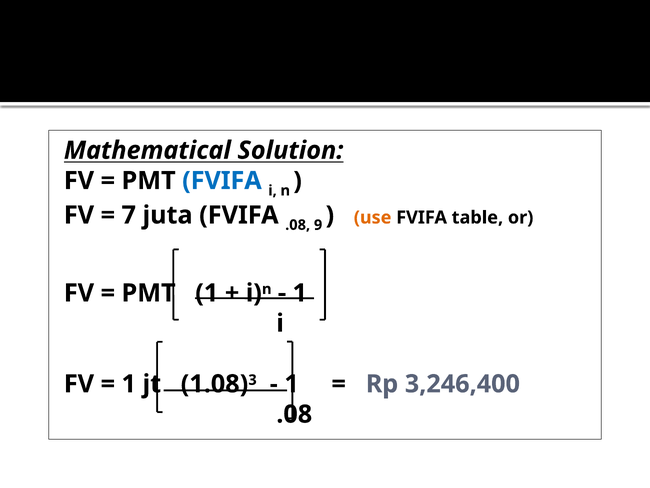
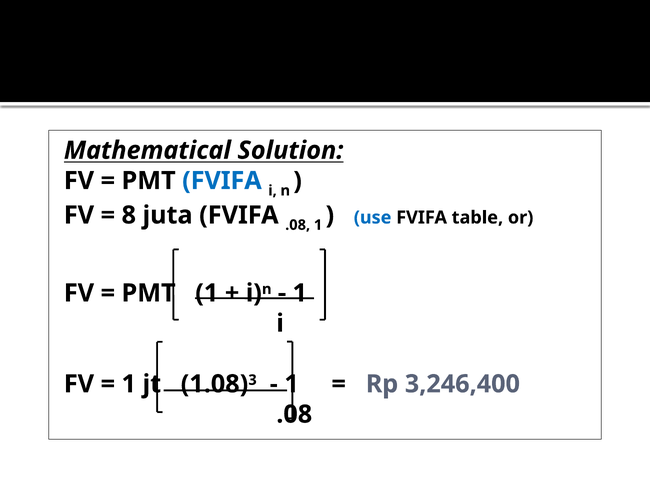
7: 7 -> 8 (129, 215)
.08 9: 9 -> 1 (318, 225)
use colour: orange -> blue (373, 217)
